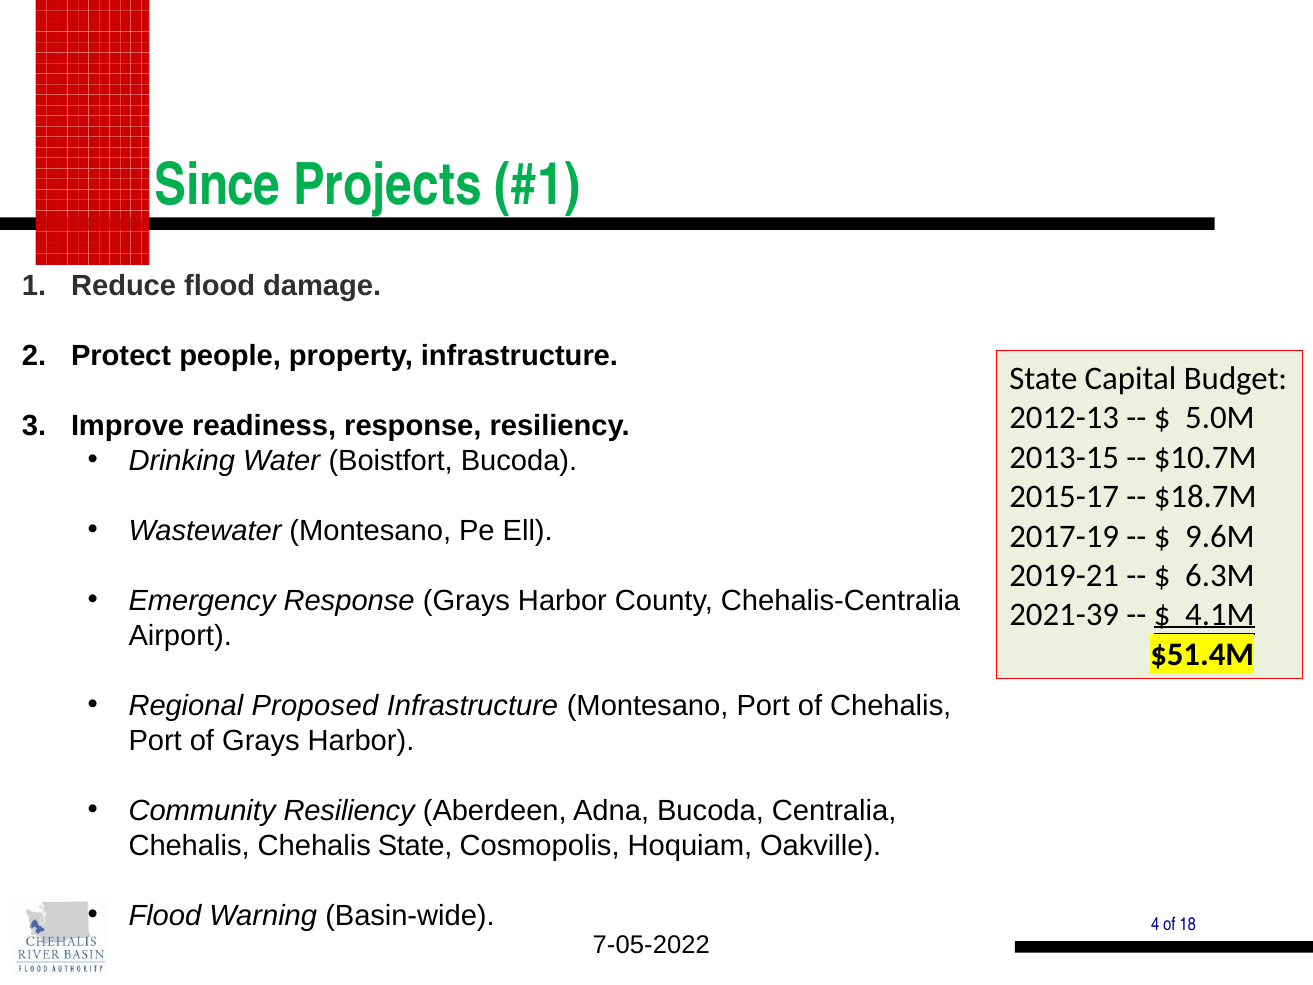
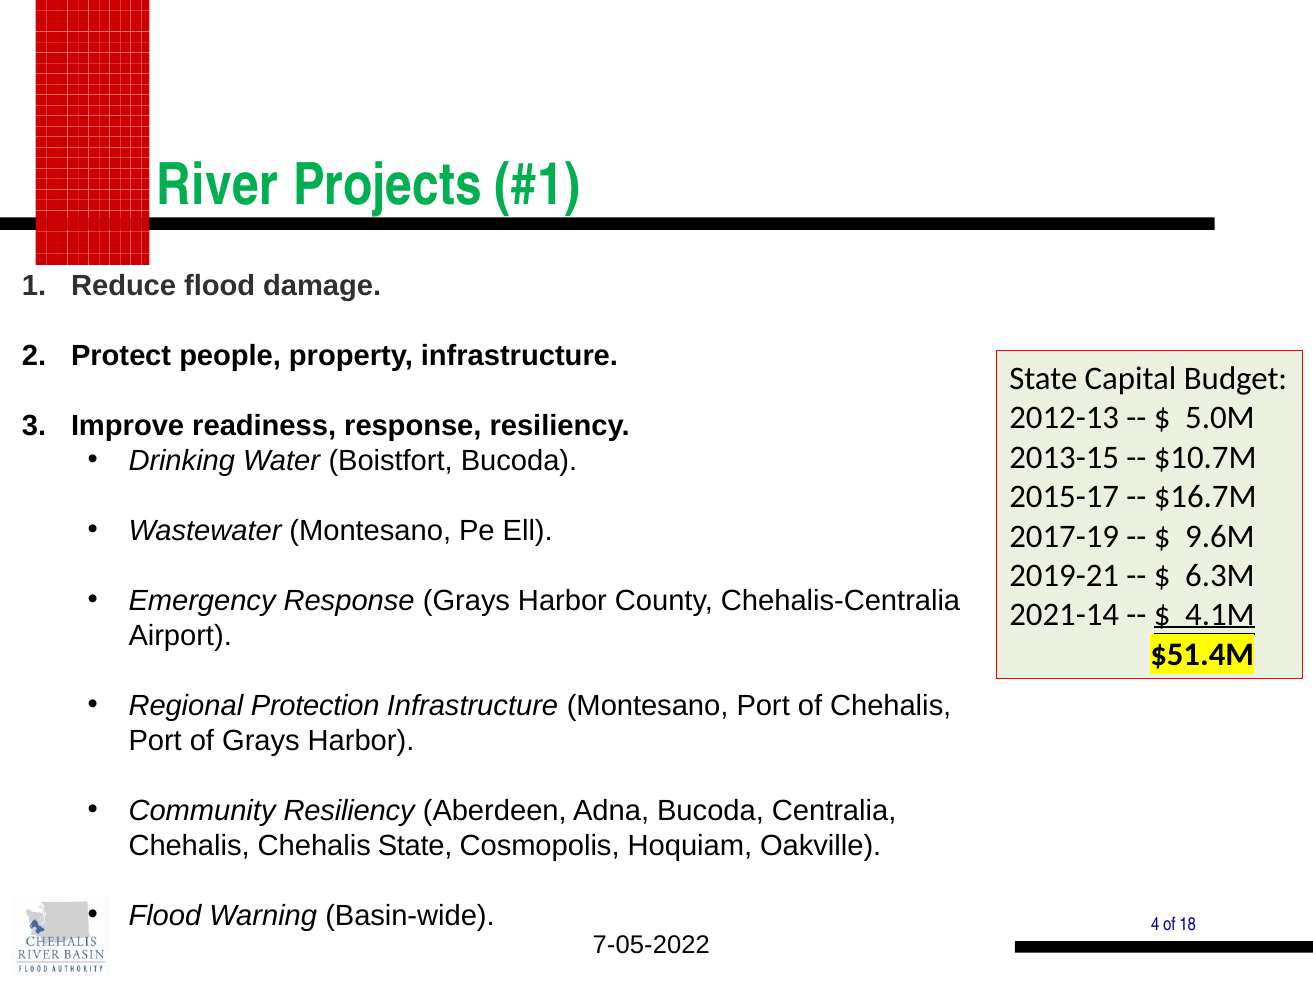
Since: Since -> River (217, 185)
$18.7M: $18.7M -> $16.7M (1205, 497)
2021-39: 2021-39 -> 2021-14 (1064, 615)
Proposed: Proposed -> Protection (315, 706)
